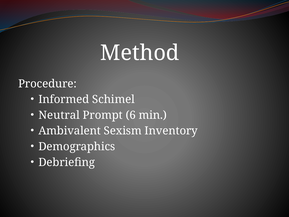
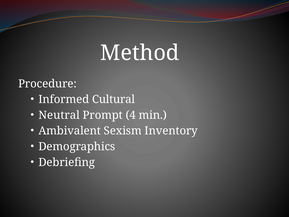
Schimel: Schimel -> Cultural (114, 99)
6: 6 -> 4 (131, 115)
